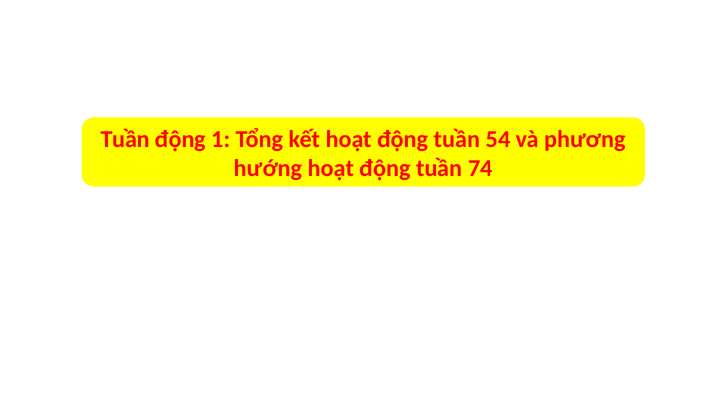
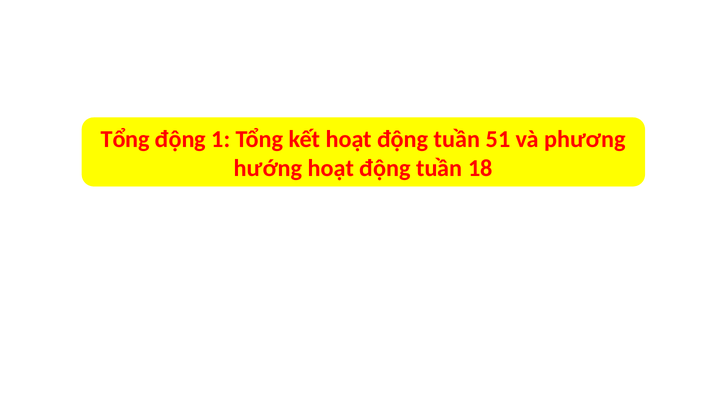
Tuần: Tuần -> Tổng (125, 139)
54: 54 -> 51 (498, 139)
74: 74 -> 18 (480, 168)
